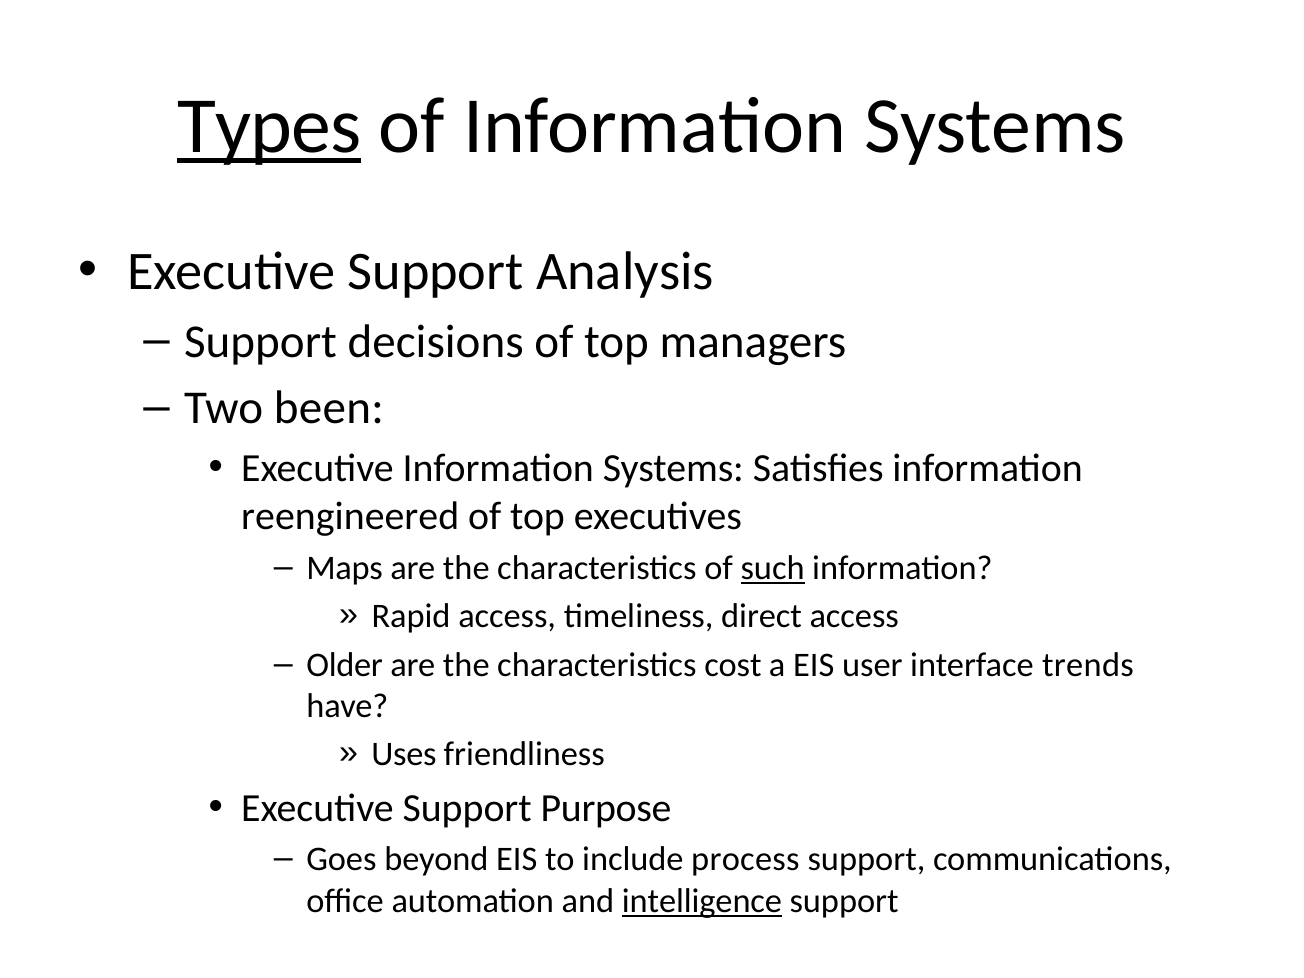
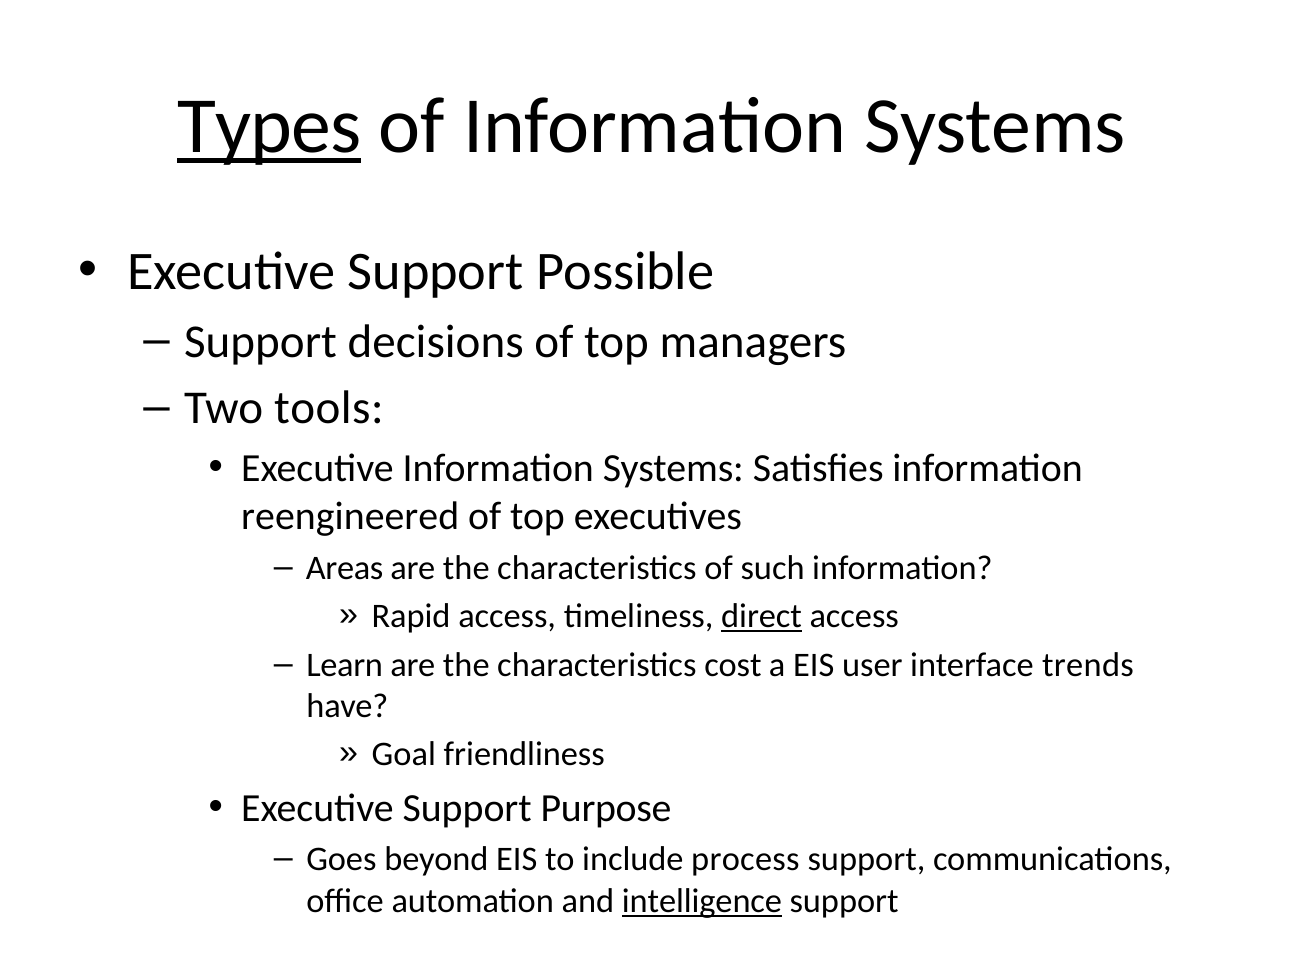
Analysis: Analysis -> Possible (625, 271)
been: been -> tools (329, 408)
Maps: Maps -> Areas (345, 568)
such underline: present -> none (773, 568)
direct underline: none -> present (762, 616)
Older: Older -> Learn (345, 665)
Uses: Uses -> Goal (404, 755)
